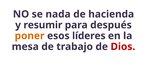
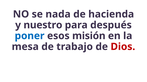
resumir: resumir -> nuestro (43, 25)
poner colour: orange -> blue (30, 36)
líderes: líderes -> misión (89, 36)
